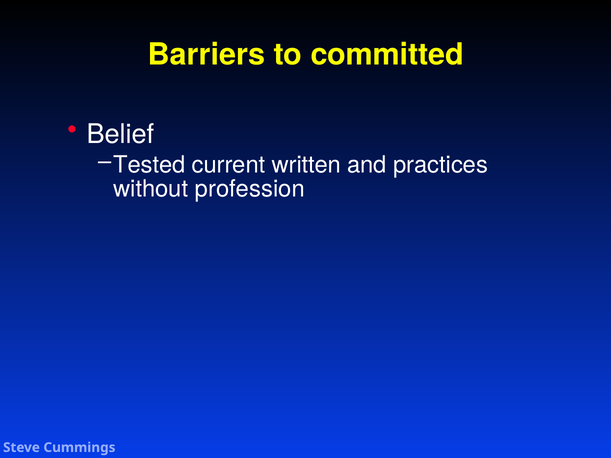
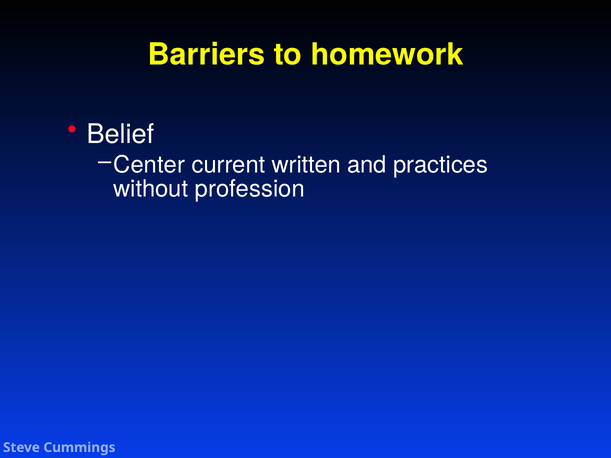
committed: committed -> homework (387, 55)
Tested: Tested -> Center (149, 165)
